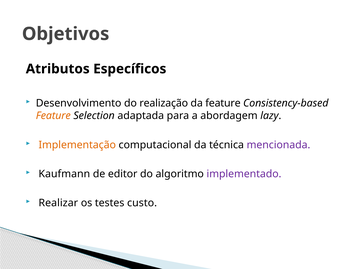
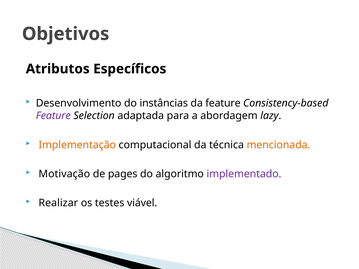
realização: realização -> instâncias (164, 103)
Feature colour: orange -> purple (53, 116)
mencionada colour: purple -> orange (278, 145)
Kaufmann: Kaufmann -> Motivação (64, 174)
editor: editor -> pages (123, 174)
custo: custo -> viável (142, 203)
